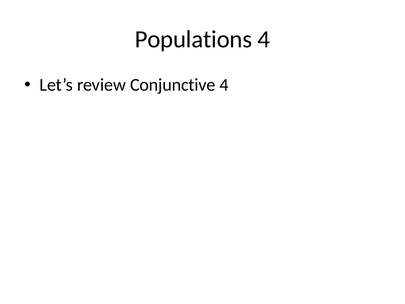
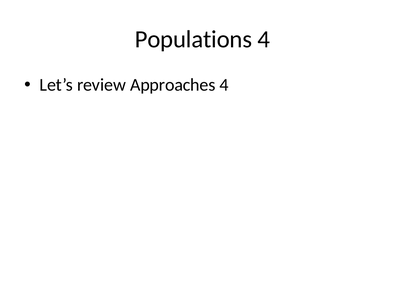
Conjunctive: Conjunctive -> Approaches (173, 85)
